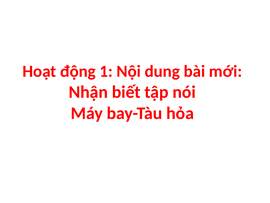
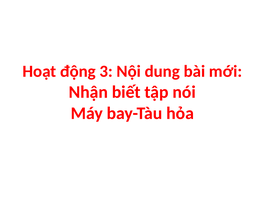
1: 1 -> 3 (106, 71)
